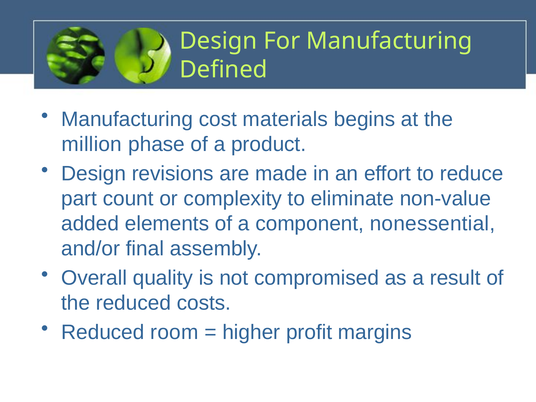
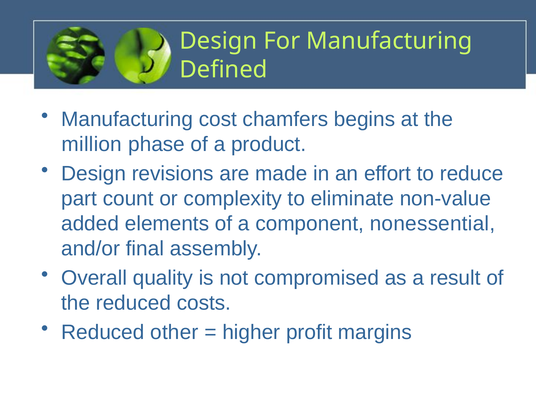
materials: materials -> chamfers (285, 119)
room: room -> other (174, 332)
